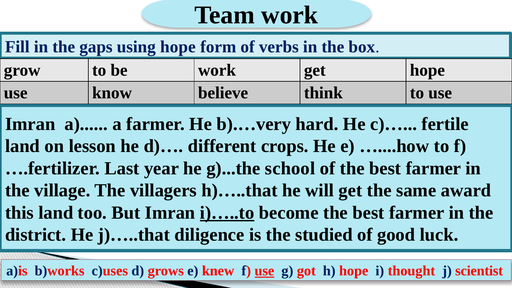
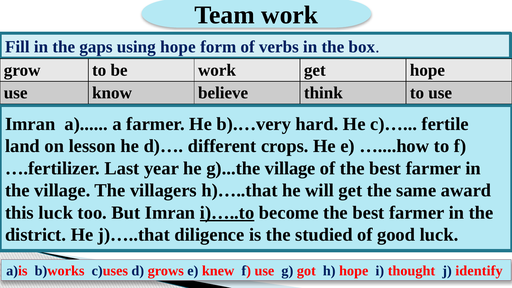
g)...the school: school -> village (290, 168)
this land: land -> luck (56, 213)
use underline: present -> none (264, 271)
scientist: scientist -> identify (479, 271)
